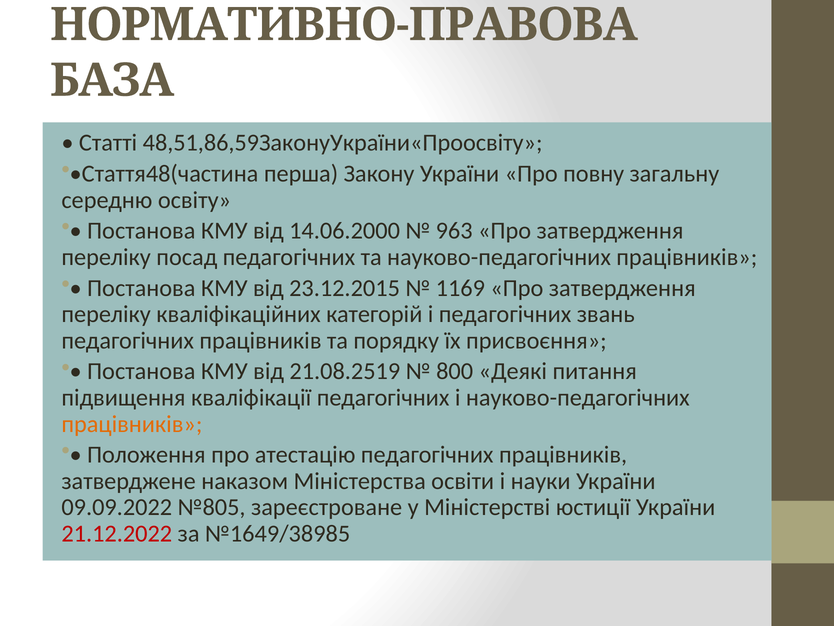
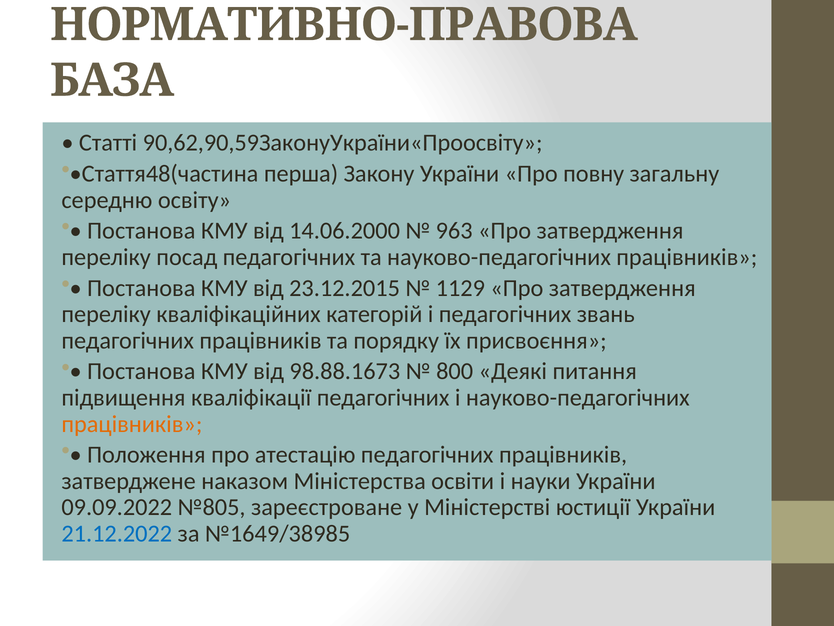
48,51,86,59ЗаконуУкраїни«Проосвіту: 48,51,86,59ЗаконуУкраїни«Проосвіту -> 90,62,90,59ЗаконуУкраїни«Проосвіту (343, 143)
1169: 1169 -> 1129 (460, 288)
21.08.2519: 21.08.2519 -> 98.88.1673 (345, 371)
21.12.2022 colour: red -> blue (117, 533)
